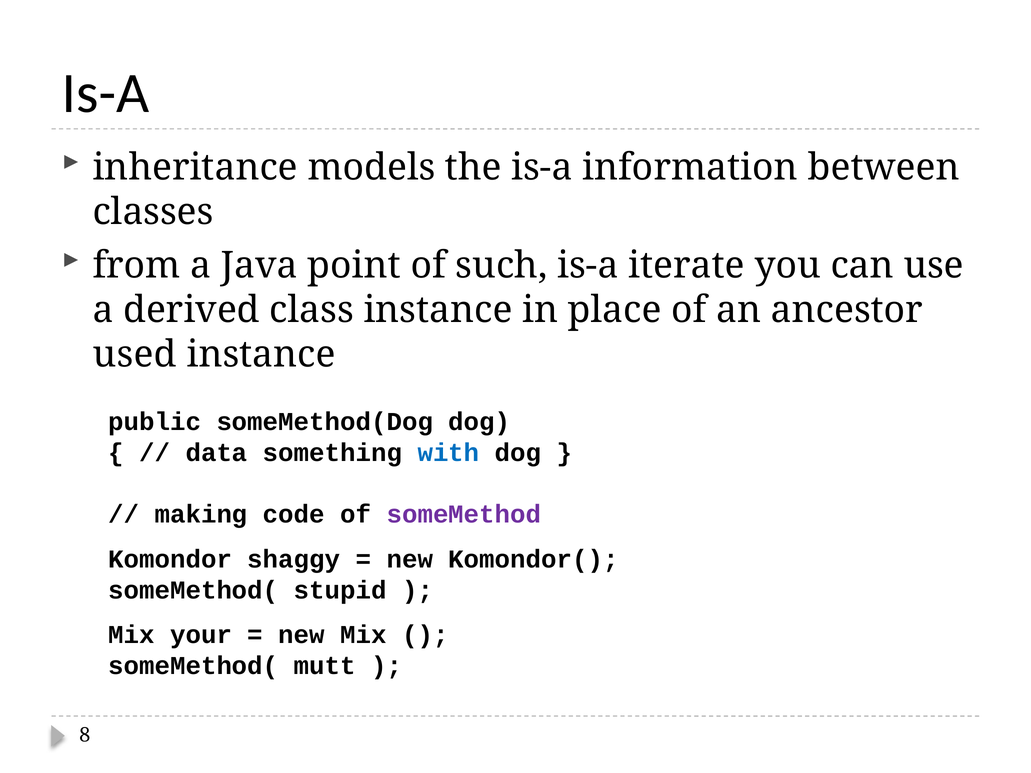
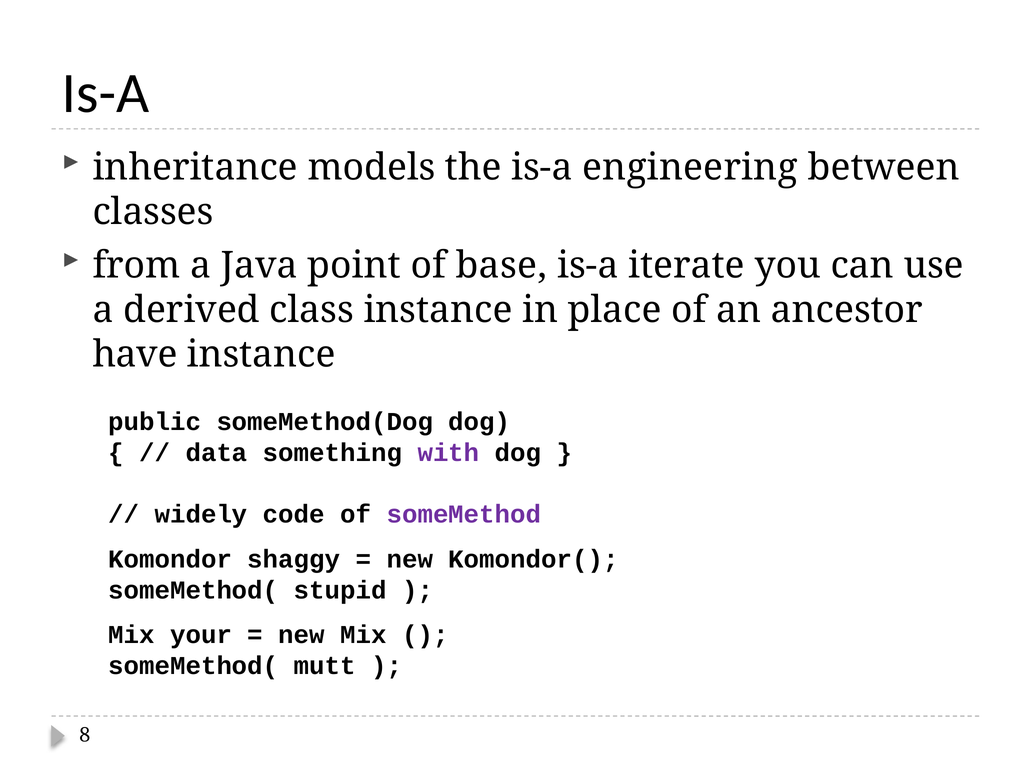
information: information -> engineering (690, 168)
such: such -> base (501, 265)
used: used -> have (135, 355)
with colour: blue -> purple (448, 453)
making: making -> widely (201, 515)
